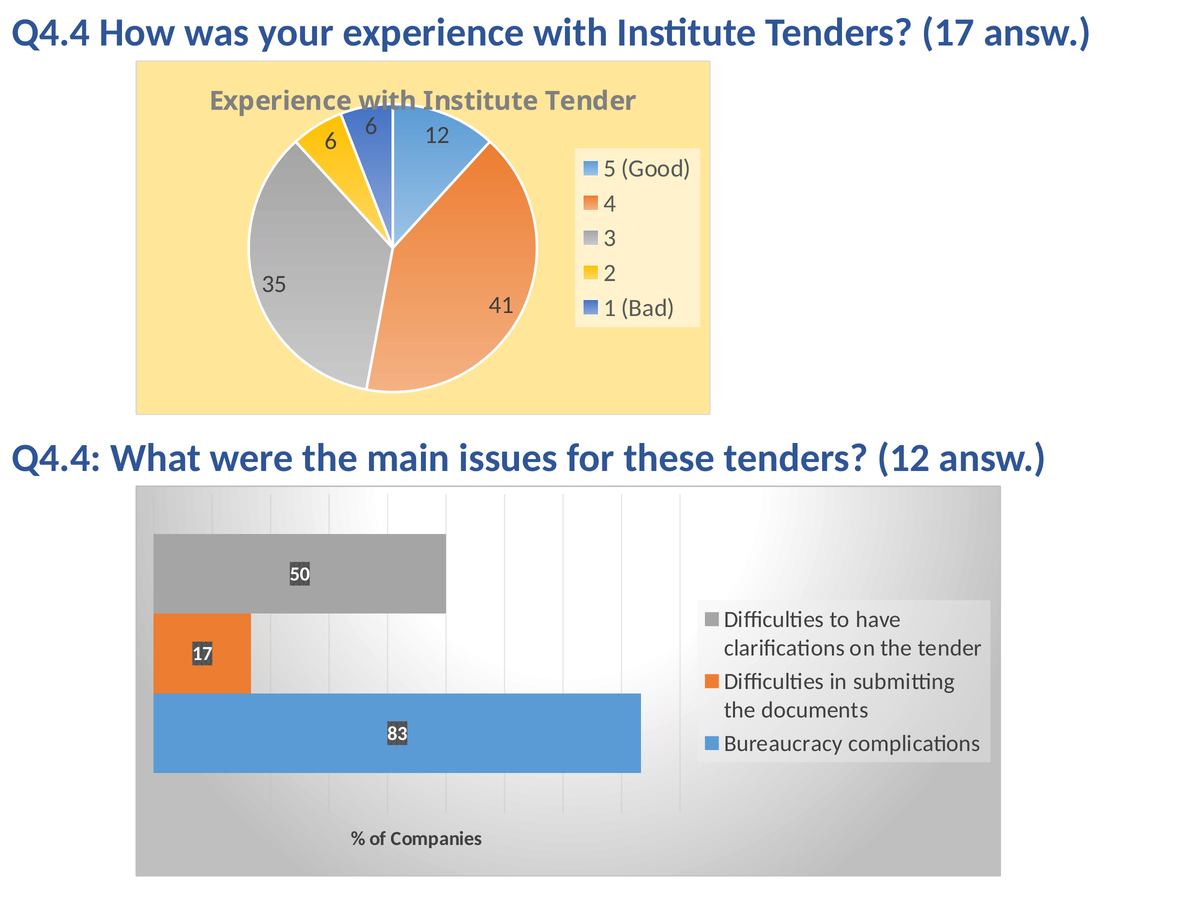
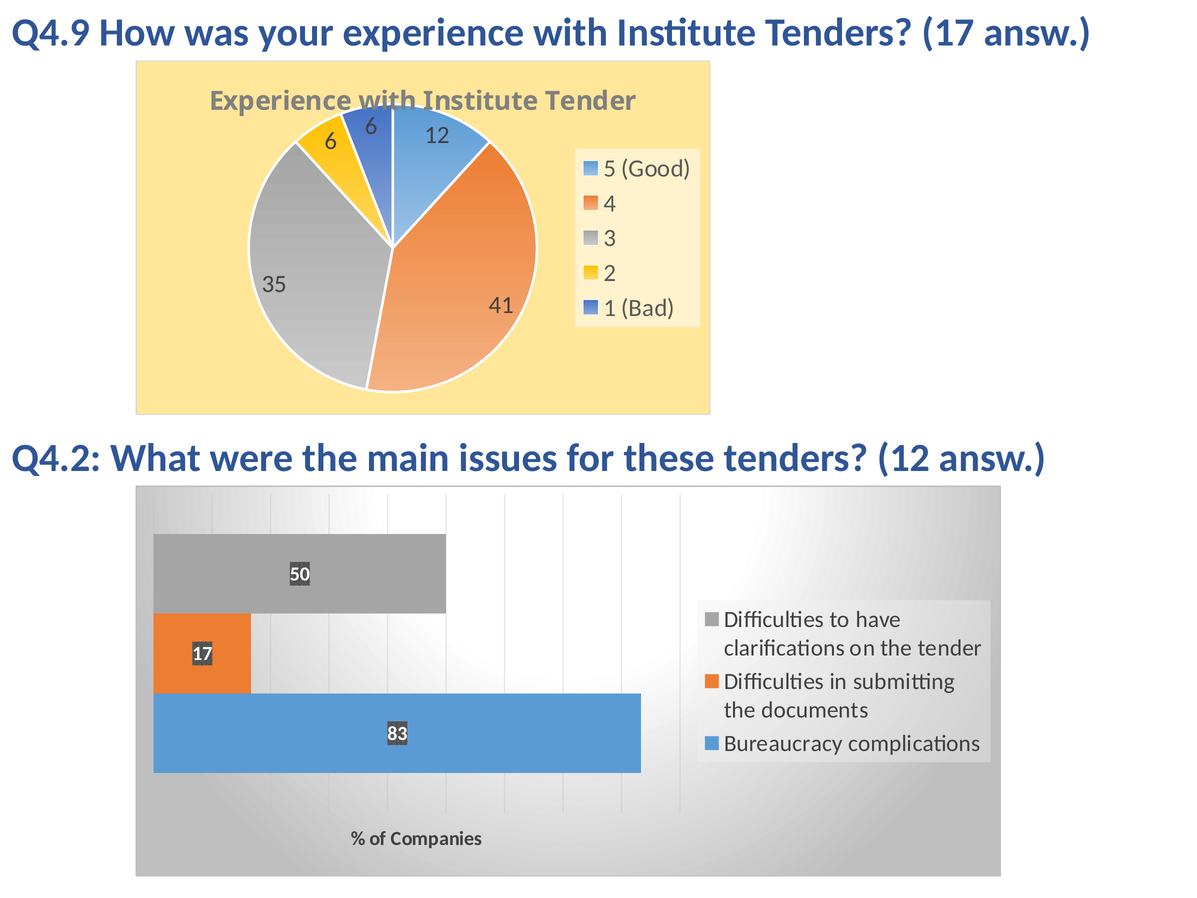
Q4.4: Q4.4 -> Q4.9 (51, 33)
Q4.4: Q4.4 -> Q4.2 (56, 458)
